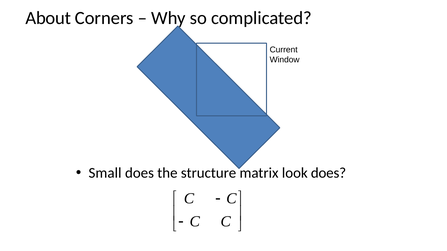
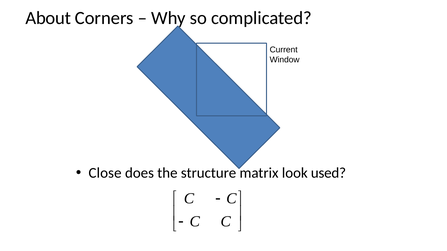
Small: Small -> Close (105, 173)
look does: does -> used (328, 173)
